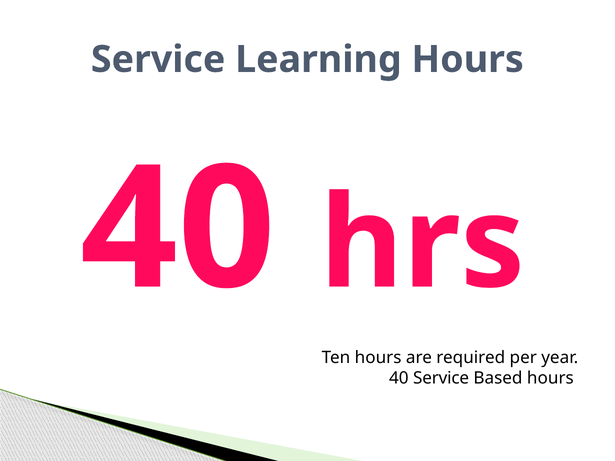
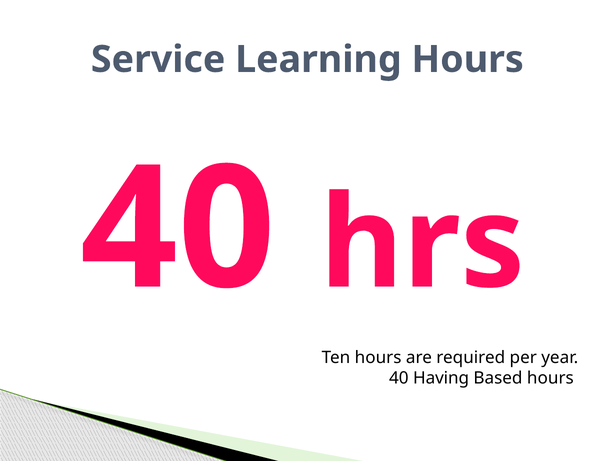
40 Service: Service -> Having (441, 378)
